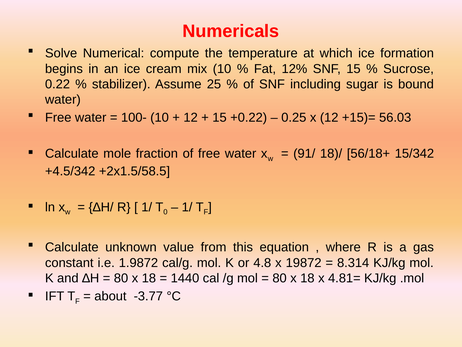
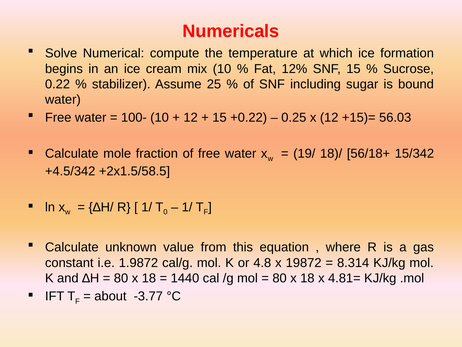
91/: 91/ -> 19/ (304, 153)
